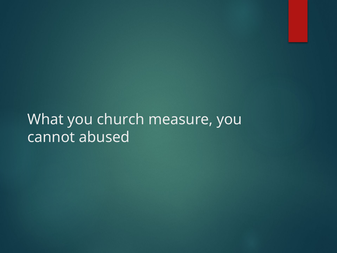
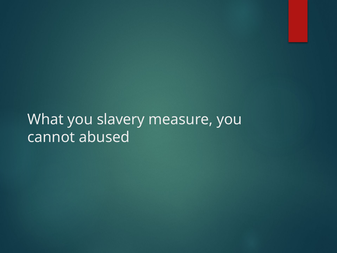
church: church -> slavery (121, 119)
